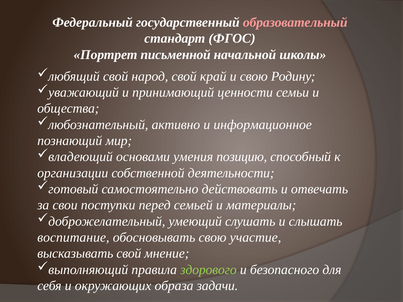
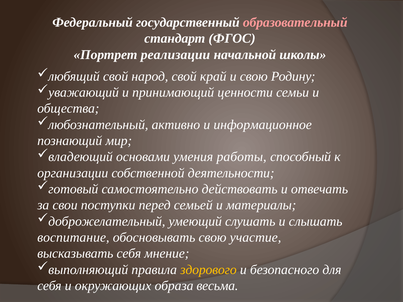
письменной: письменной -> реализации (175, 55)
позицию: позицию -> работы (242, 157)
высказывать свой: свой -> себя (129, 254)
здорового colour: light green -> yellow (208, 270)
задачи: задачи -> весьма (217, 286)
